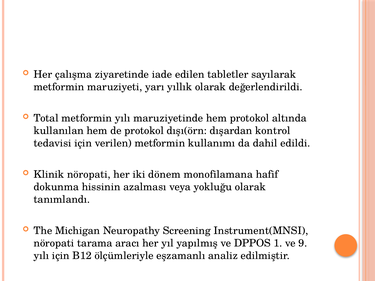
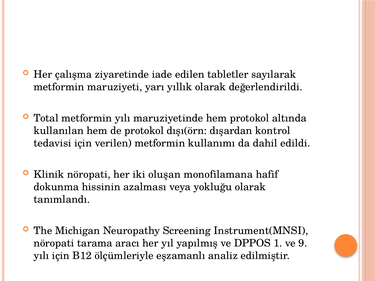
dönem: dönem -> oluşan (164, 175)
